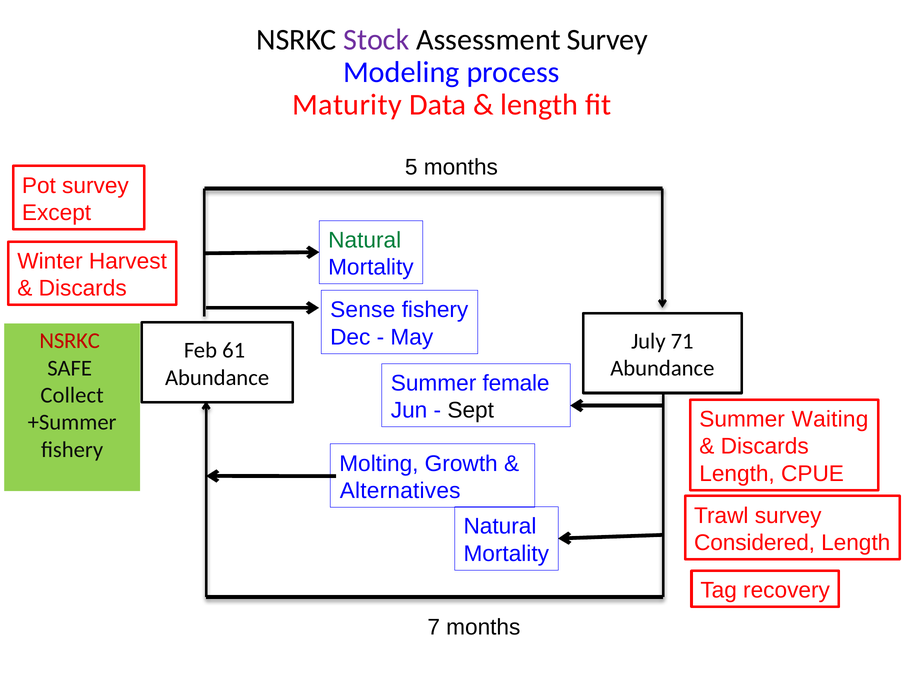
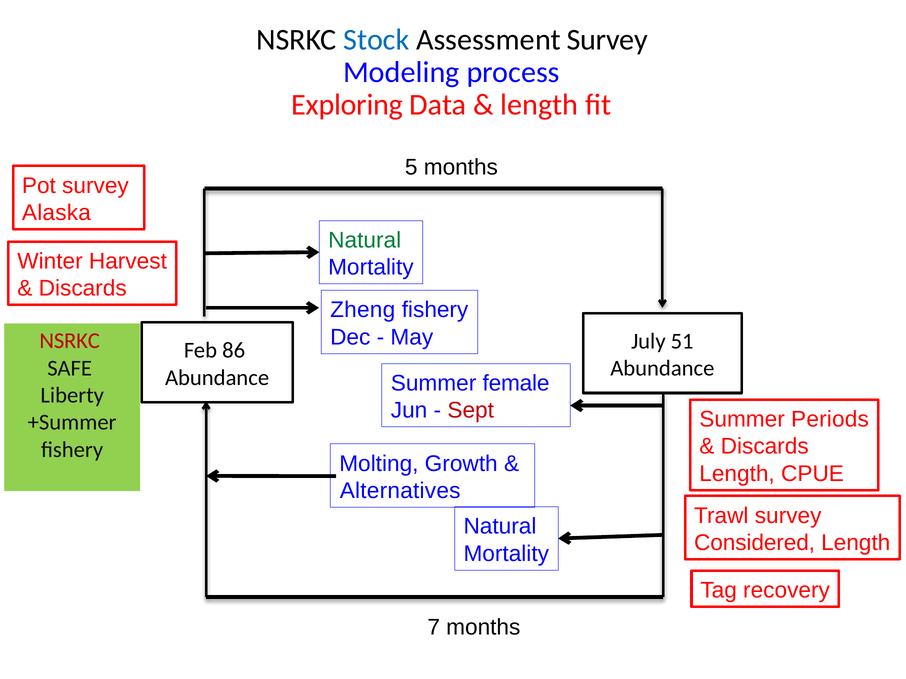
Stock colour: purple -> blue (376, 40)
Maturity: Maturity -> Exploring (347, 105)
Except: Except -> Alaska (56, 213)
Sense: Sense -> Zheng (363, 310)
71: 71 -> 51 (682, 341)
61: 61 -> 86 (234, 351)
Collect: Collect -> Liberty (72, 396)
Sept colour: black -> red (471, 411)
Waiting: Waiting -> Periods (830, 420)
